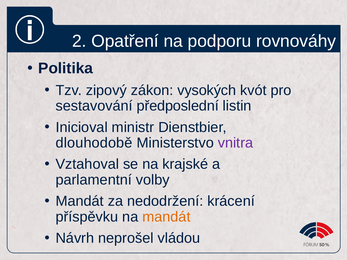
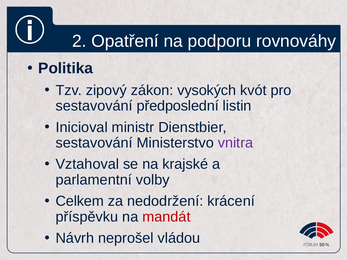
dlouhodobě: dlouhodobě -> sestavování (94, 143)
Mandát: Mandát -> Celkem (80, 201)
mandát colour: orange -> red (166, 217)
